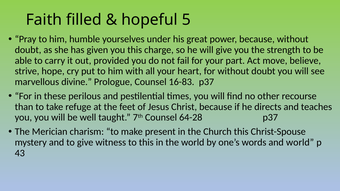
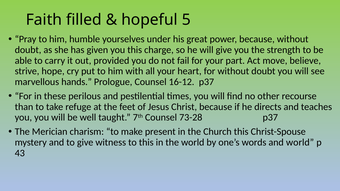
divine: divine -> hands (77, 82)
16-83: 16-83 -> 16-12 (182, 82)
64-28: 64-28 -> 73-28 (191, 118)
